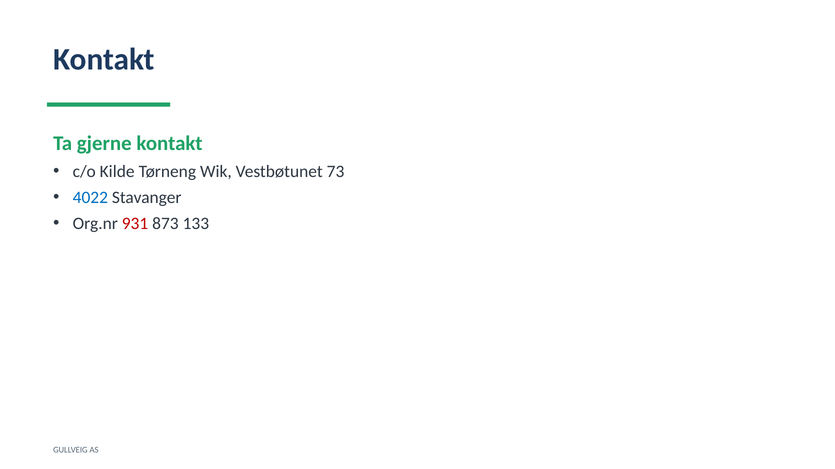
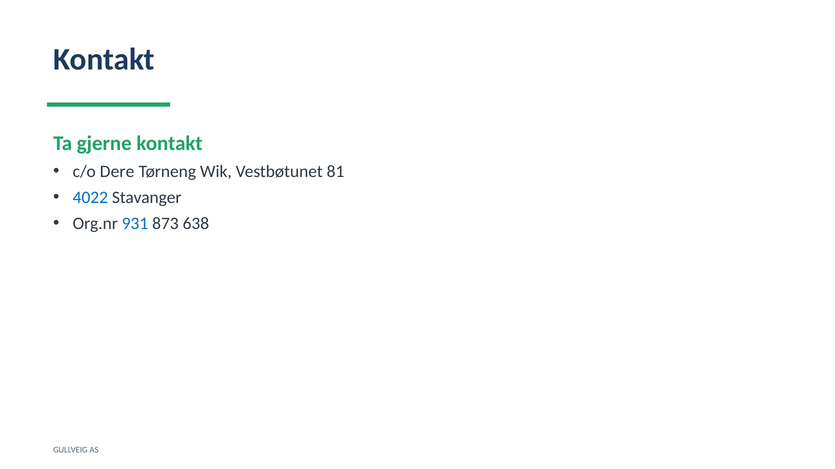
Kilde: Kilde -> Dere (117, 172)
73: 73 -> 81 (336, 172)
931 colour: red -> blue (135, 224)
133: 133 -> 638 (196, 224)
